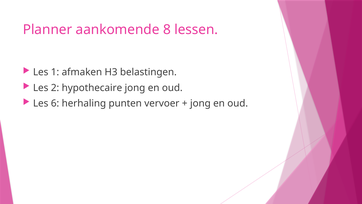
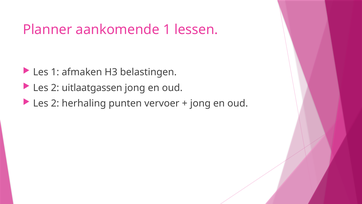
aankomende 8: 8 -> 1 (167, 30)
hypothecaire: hypothecaire -> uitlaatgassen (92, 88)
6: 6 -> 2 (55, 103)
